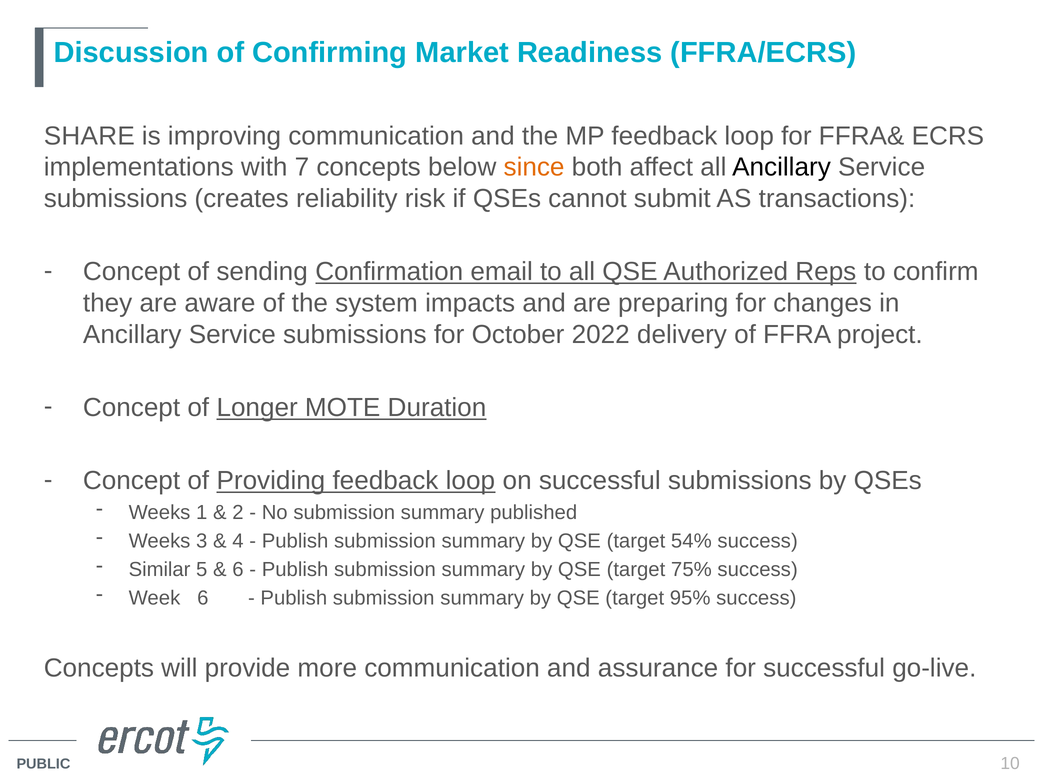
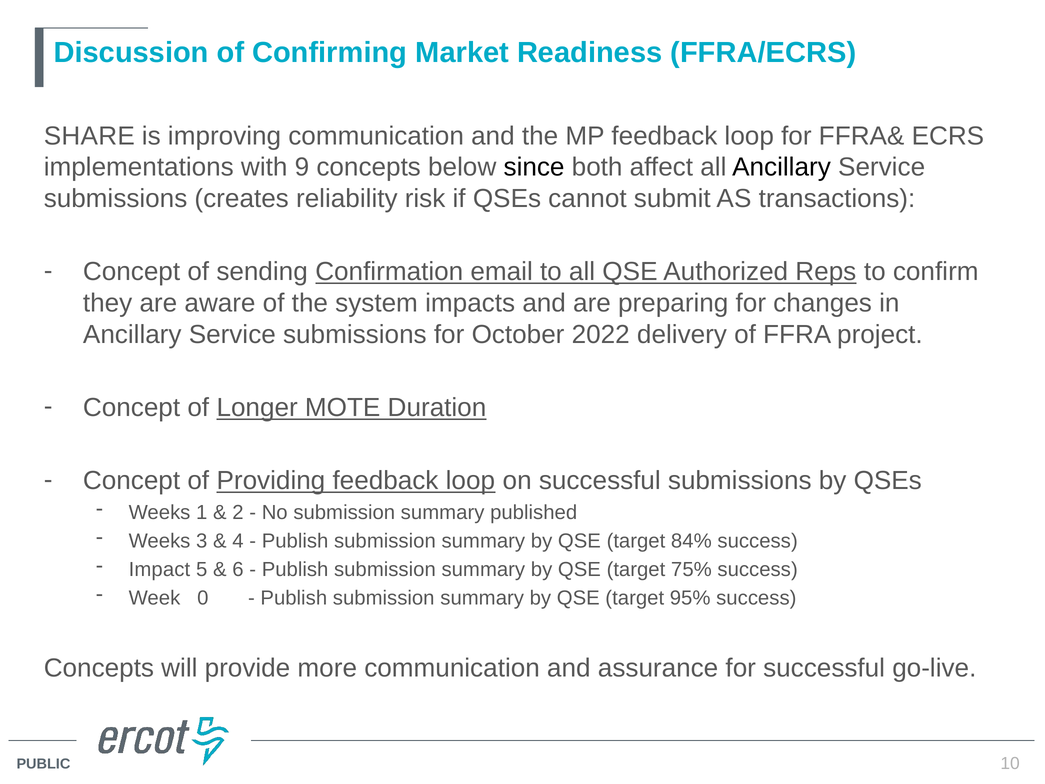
7: 7 -> 9 (302, 167)
since colour: orange -> black (534, 167)
54%: 54% -> 84% (691, 541)
Similar: Similar -> Impact (159, 569)
Week 6: 6 -> 0 (203, 598)
